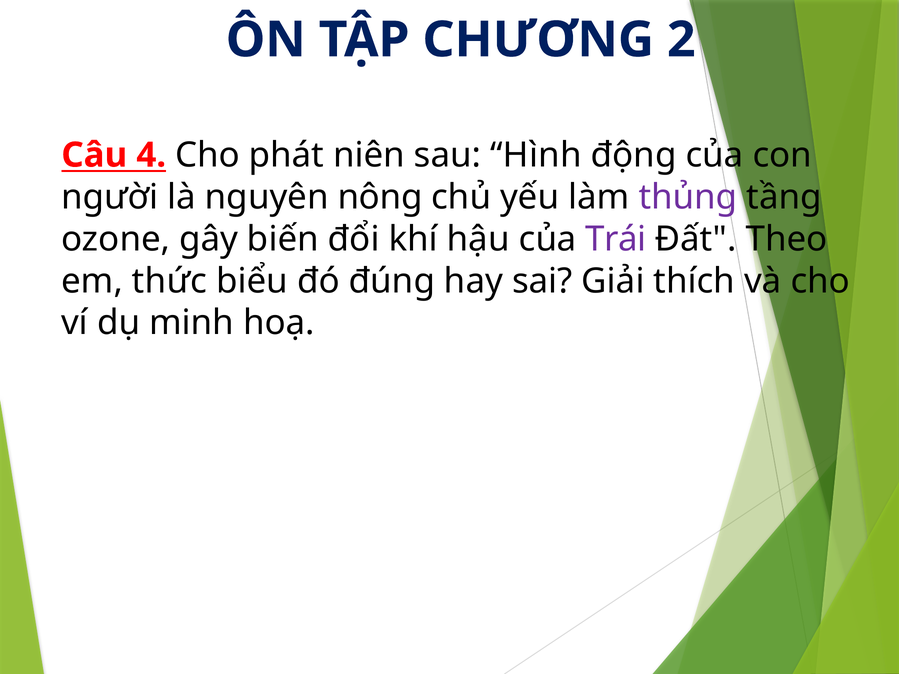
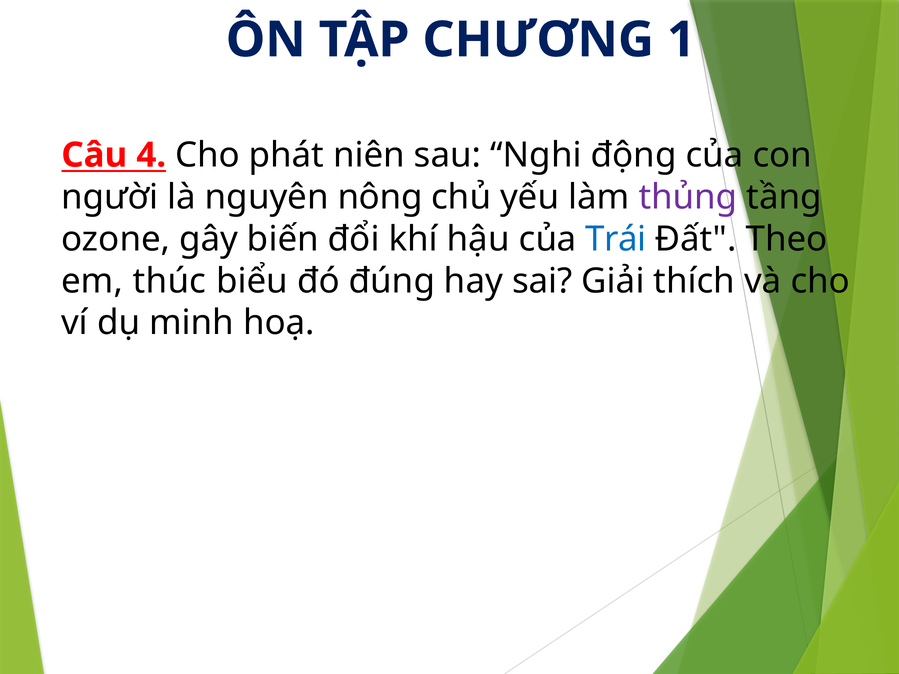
2: 2 -> 1 (681, 40)
Hình: Hình -> Nghi (536, 155)
Trái colour: purple -> blue (616, 239)
thức: thức -> thúc (169, 281)
